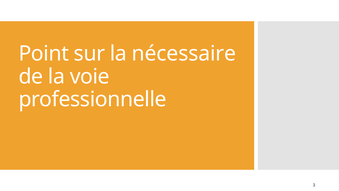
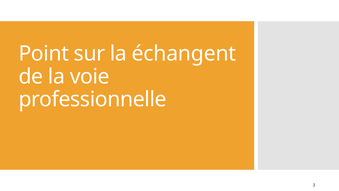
nécessaire: nécessaire -> échangent (184, 53)
